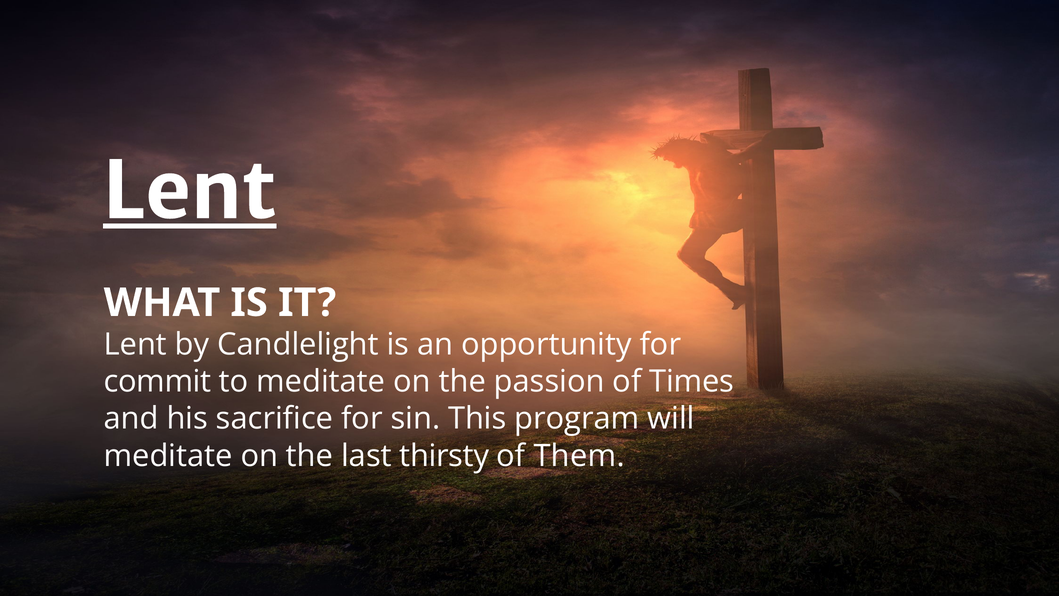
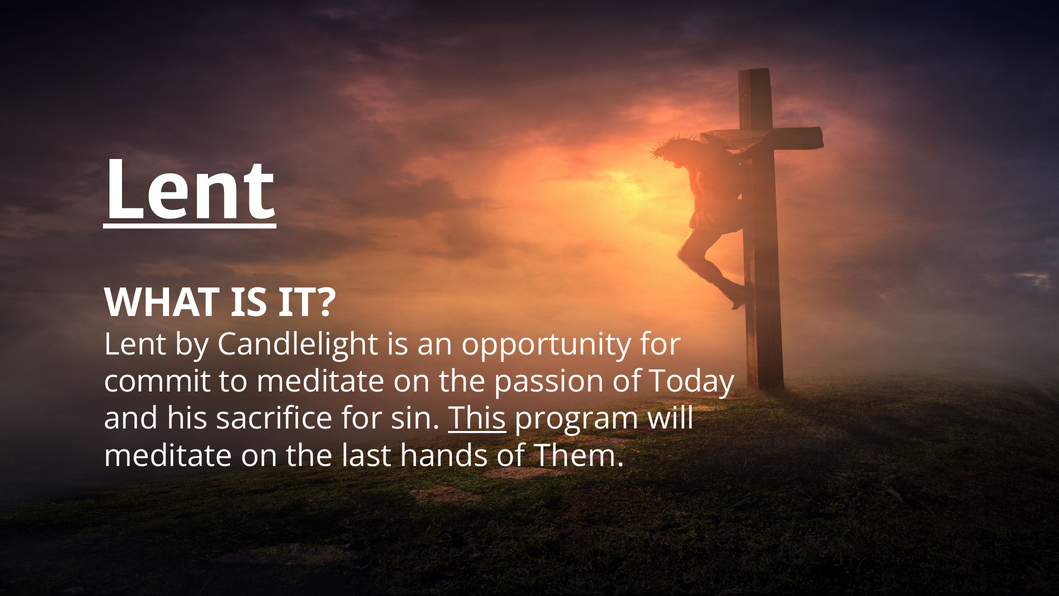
Times: Times -> Today (692, 381)
This underline: none -> present (477, 419)
thirsty: thirsty -> hands (444, 456)
